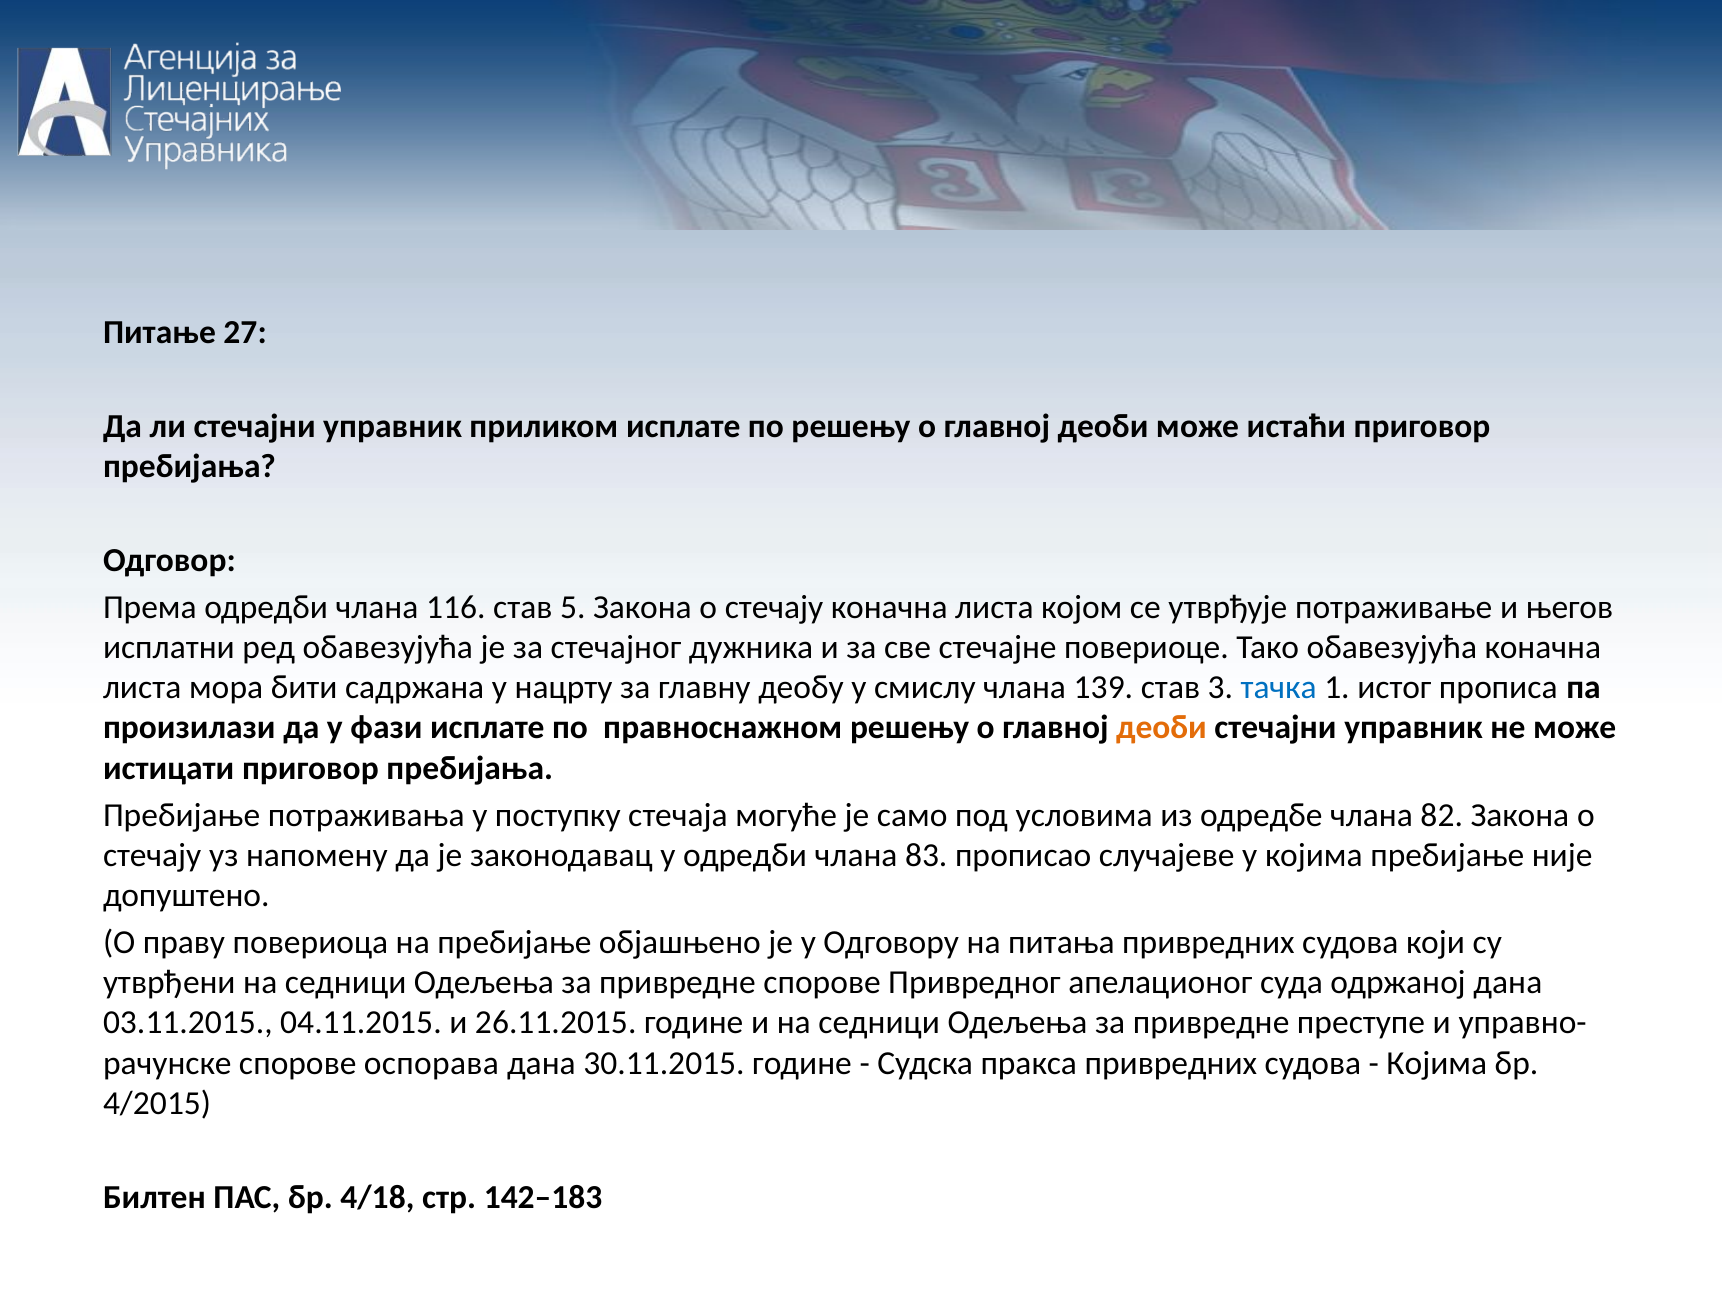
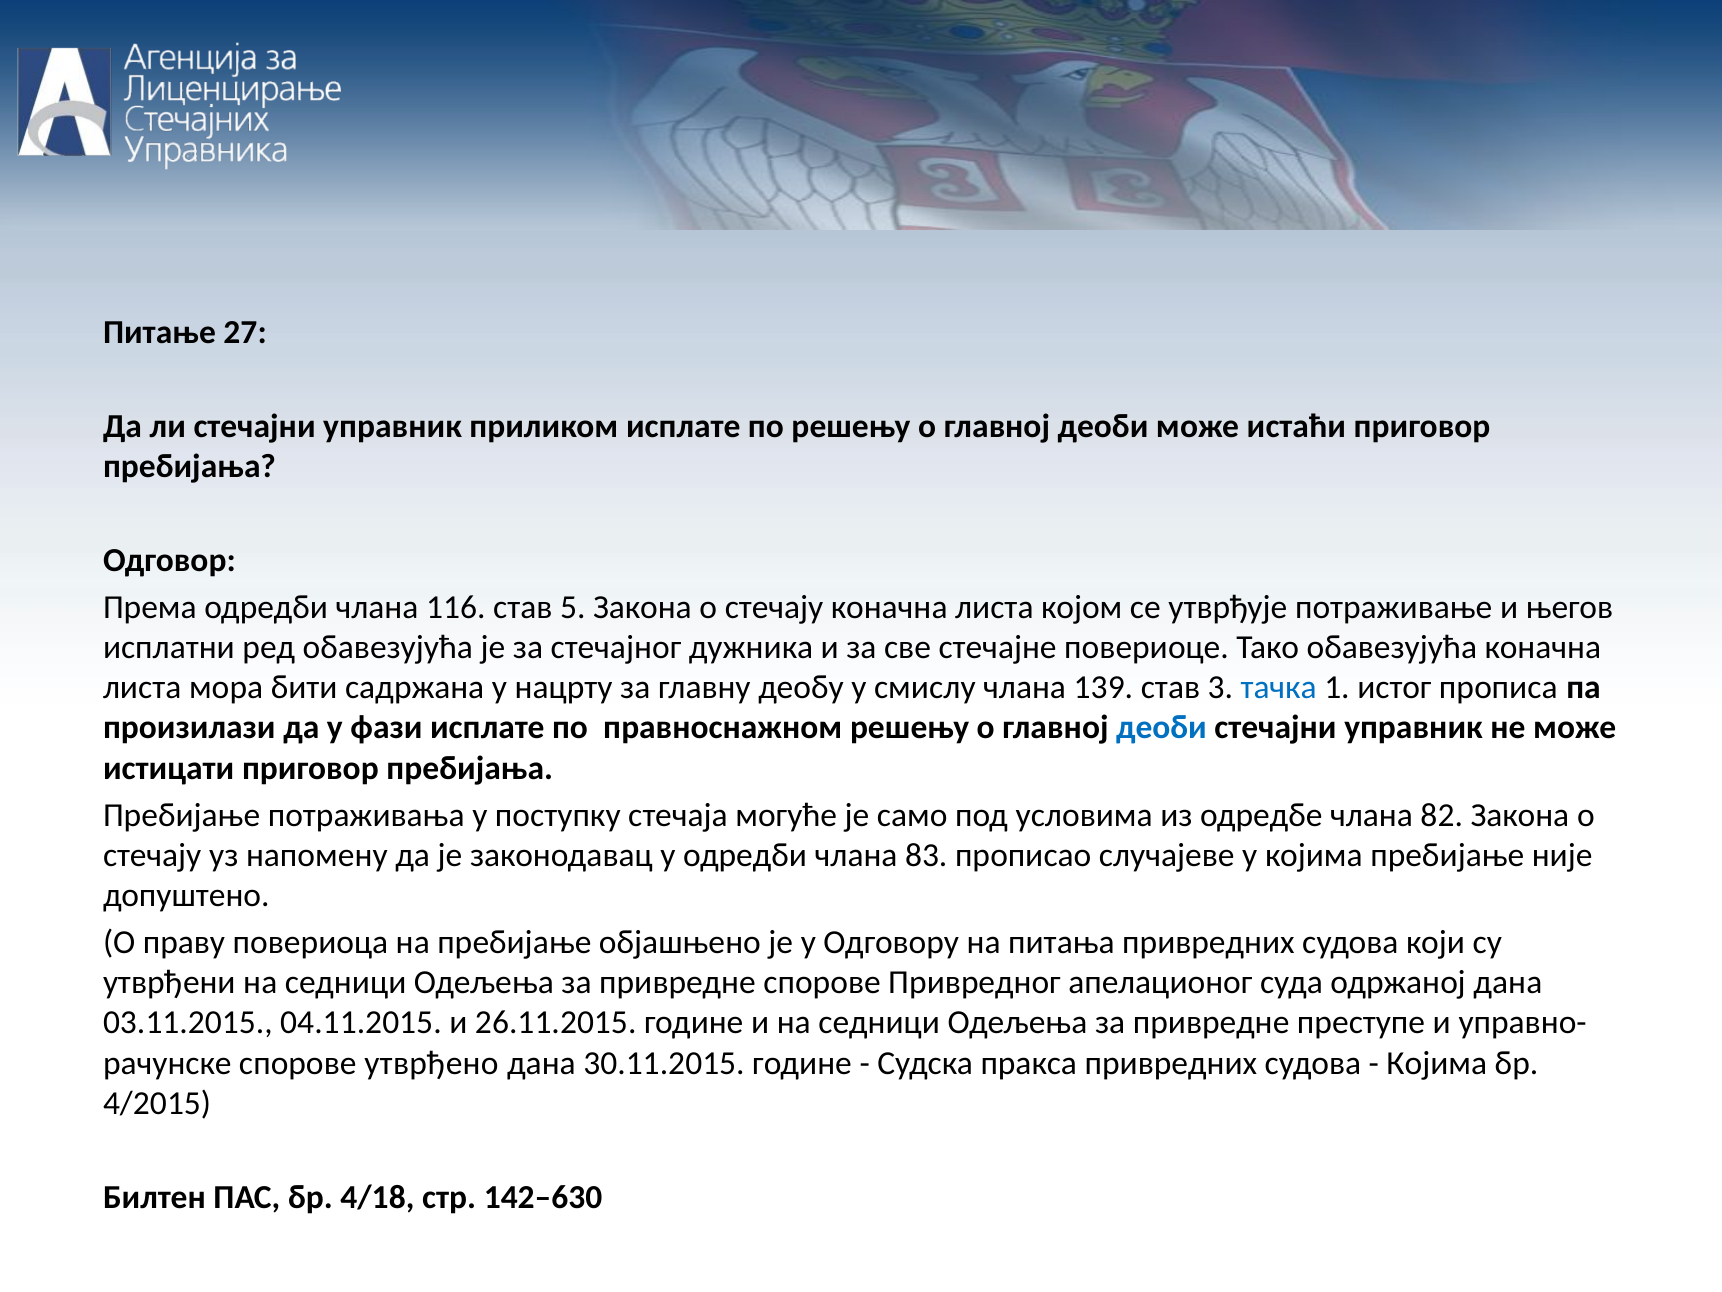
деоби colour: orange -> blue (1161, 728)
оспорава: оспорава -> утврђено (431, 1063)
142–183: 142–183 -> 142–630 (543, 1197)
